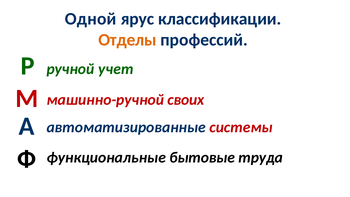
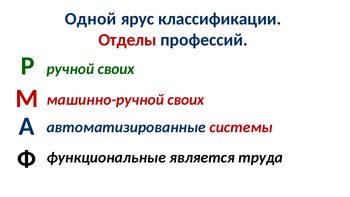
Отделы colour: orange -> red (128, 40)
ручной учет: учет -> своих (116, 69)
бытовые: бытовые -> является (202, 157)
